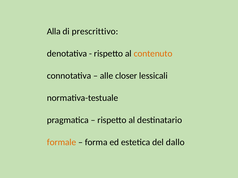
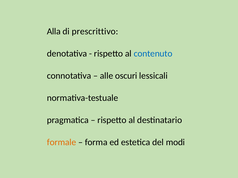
contenuto colour: orange -> blue (153, 54)
closer: closer -> oscuri (126, 76)
dallo: dallo -> modi (175, 143)
